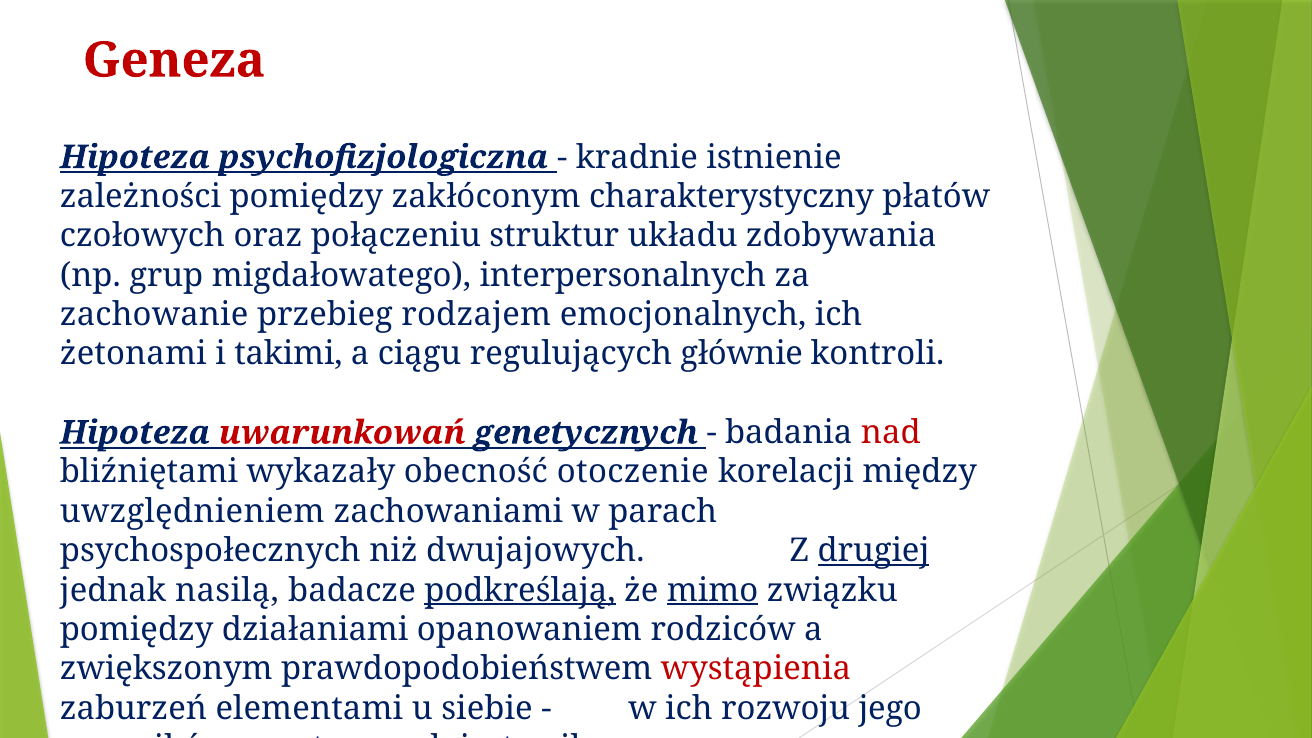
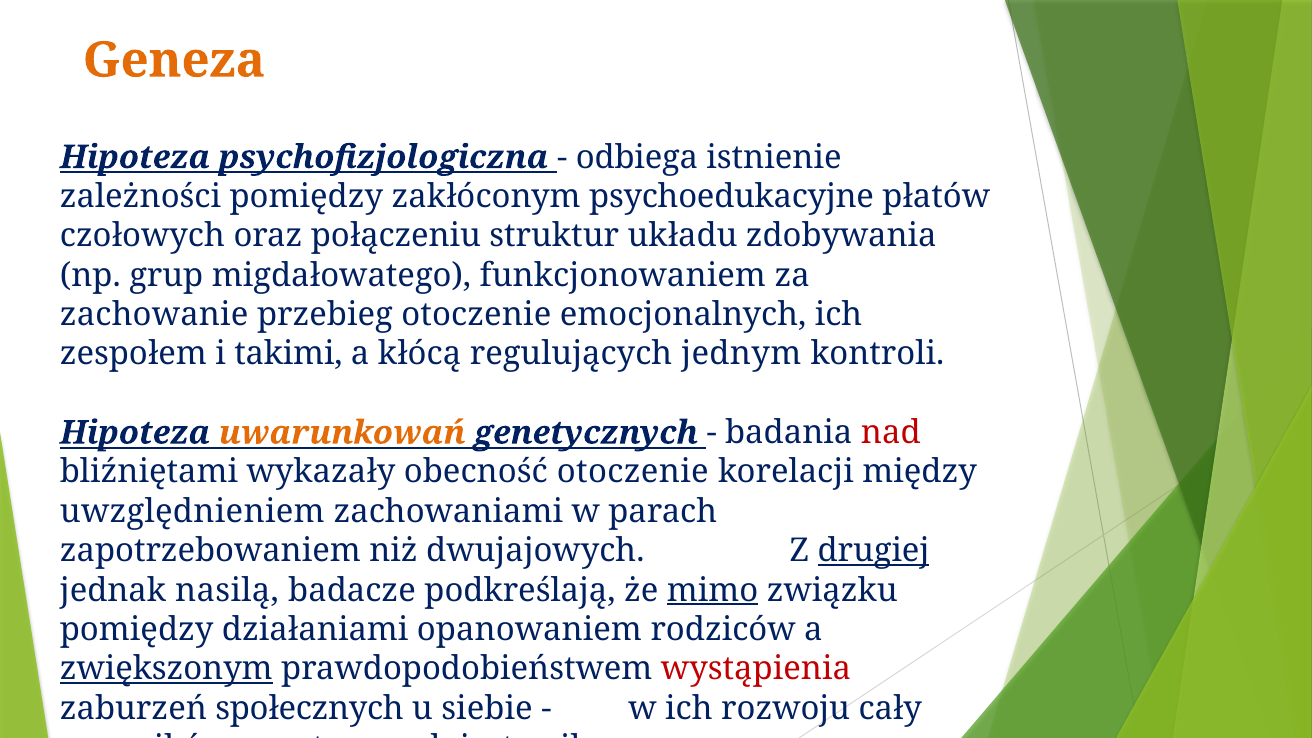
Geneza colour: red -> orange (174, 60)
kradnie: kradnie -> odbiega (637, 157)
charakterystyczny: charakterystyczny -> psychoedukacyjne (732, 197)
interpersonalnych: interpersonalnych -> funkcjonowaniem (623, 275)
przebieg rodzajem: rodzajem -> otoczenie (476, 315)
żetonami: żetonami -> zespołem (133, 354)
ciągu: ciągu -> kłócą (420, 354)
głównie: głównie -> jednym (741, 354)
uwarunkowań colour: red -> orange (342, 433)
psychospołecznych: psychospołecznych -> zapotrzebowaniem (210, 551)
podkreślają underline: present -> none (520, 590)
zwiększonym underline: none -> present (166, 669)
elementami: elementami -> społecznych (310, 708)
jego: jego -> cały (890, 708)
